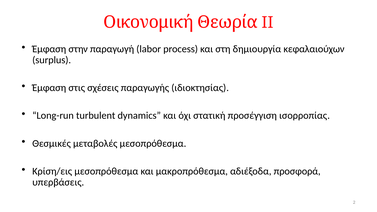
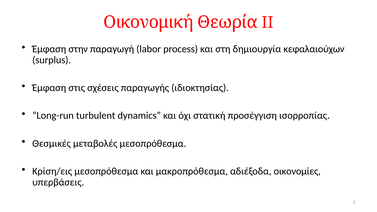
προσφορά: προσφορά -> οικονομίες (297, 171)
